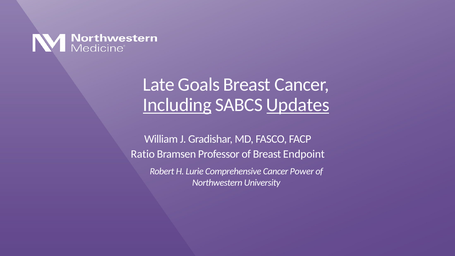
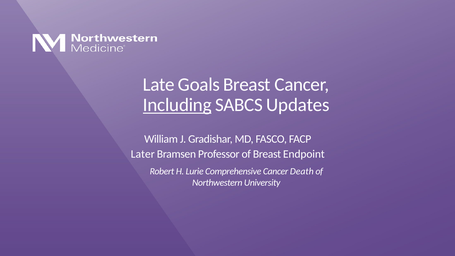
Updates underline: present -> none (298, 105)
Ratio: Ratio -> Later (143, 154)
Power: Power -> Death (302, 171)
